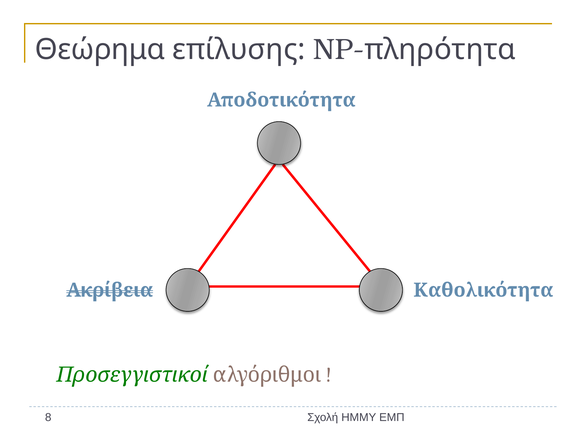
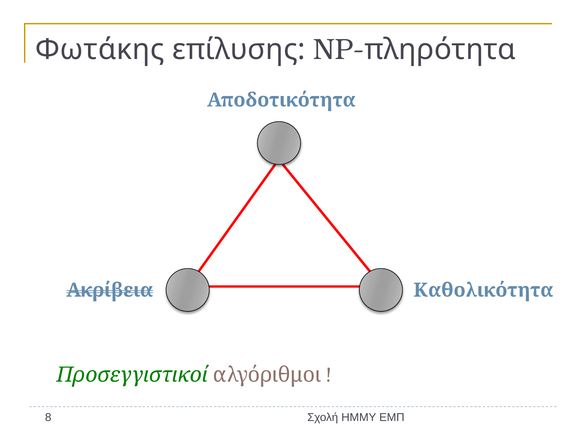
Θεώρημα: Θεώρημα -> Φωτάκης (100, 50)
